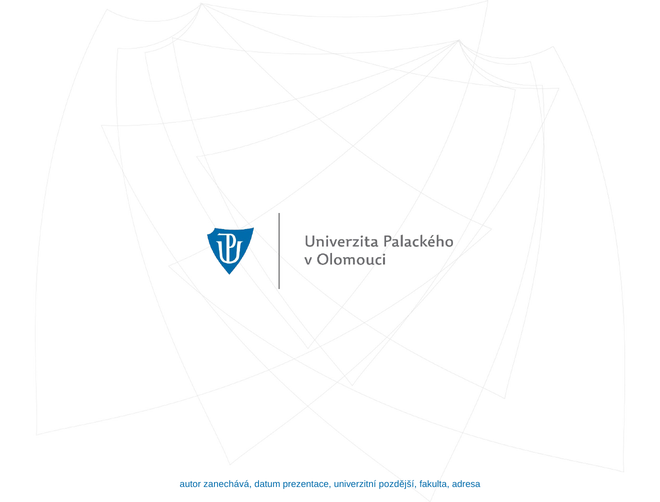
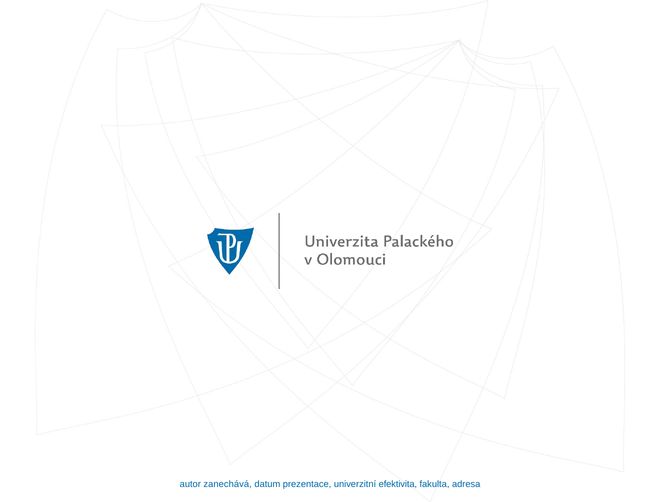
pozdější: pozdější -> efektivita (398, 484)
